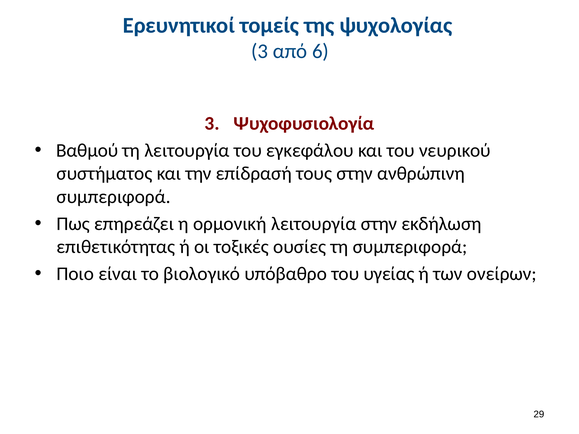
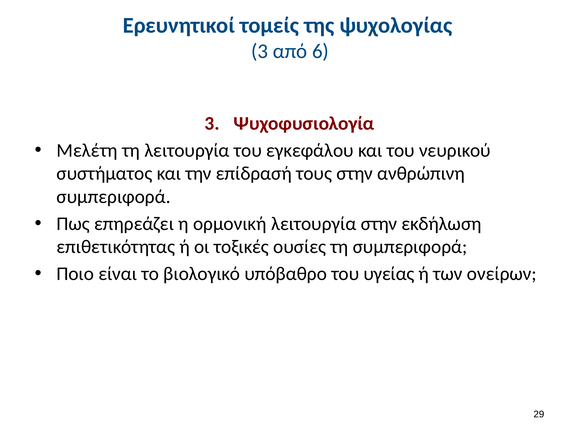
Βαθμού: Βαθμού -> Μελέτη (87, 151)
